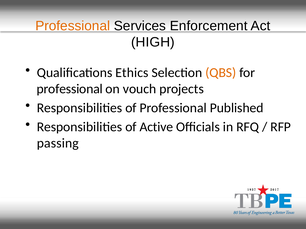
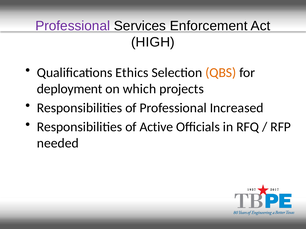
Professional colour: orange -> purple (73, 26)
professional: professional -> deployment (70, 89)
vouch: vouch -> which (140, 89)
Published: Published -> Increased (237, 108)
passing: passing -> needed (58, 144)
